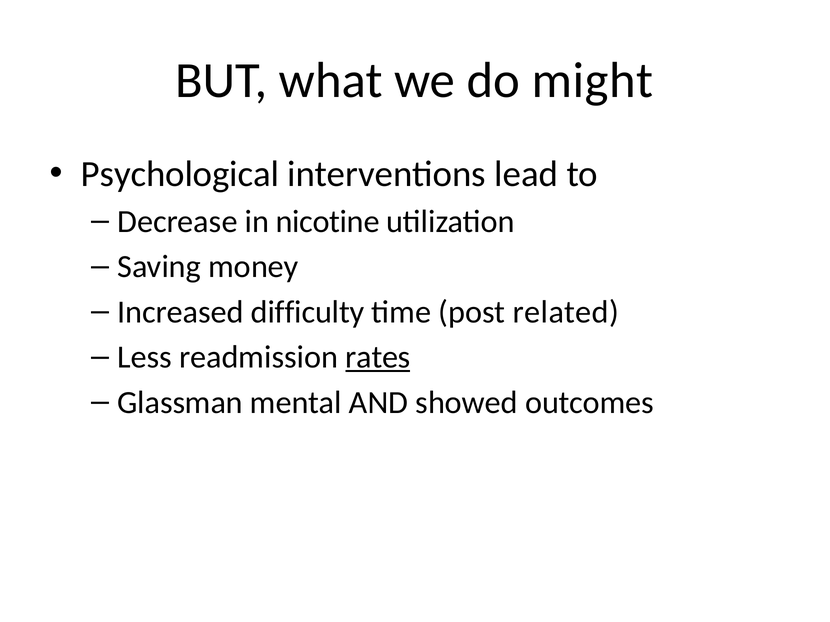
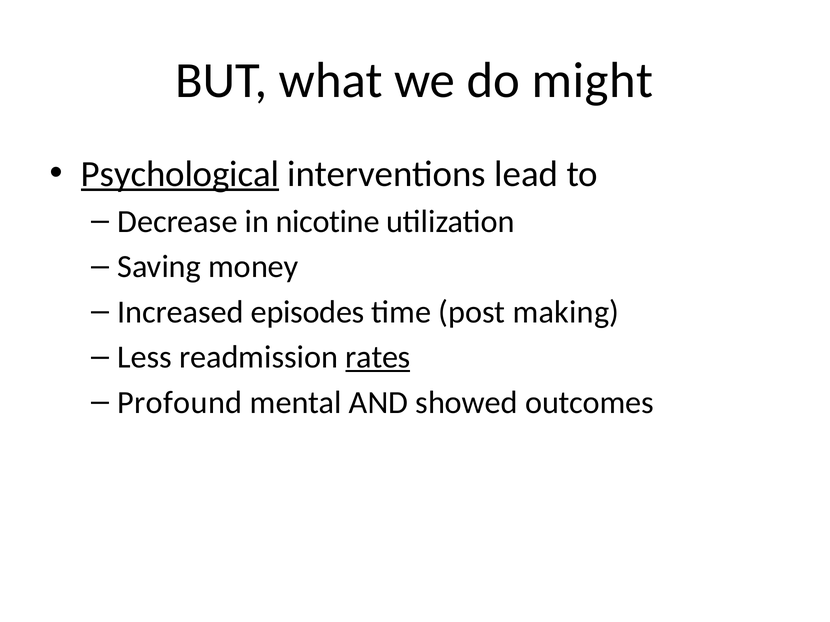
Psychological underline: none -> present (180, 174)
difficulty: difficulty -> episodes (308, 312)
related: related -> making (566, 312)
Glassman: Glassman -> Profound (180, 403)
